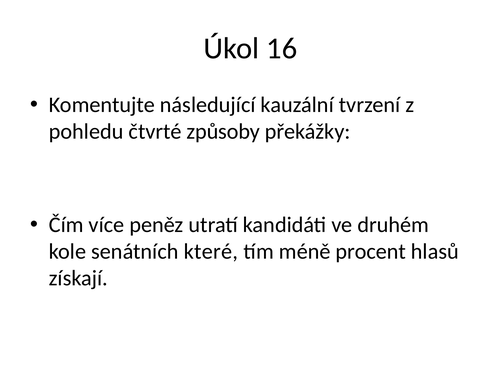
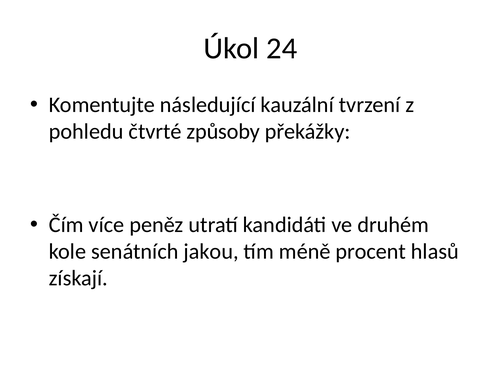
16: 16 -> 24 (282, 48)
které: které -> jakou (211, 252)
